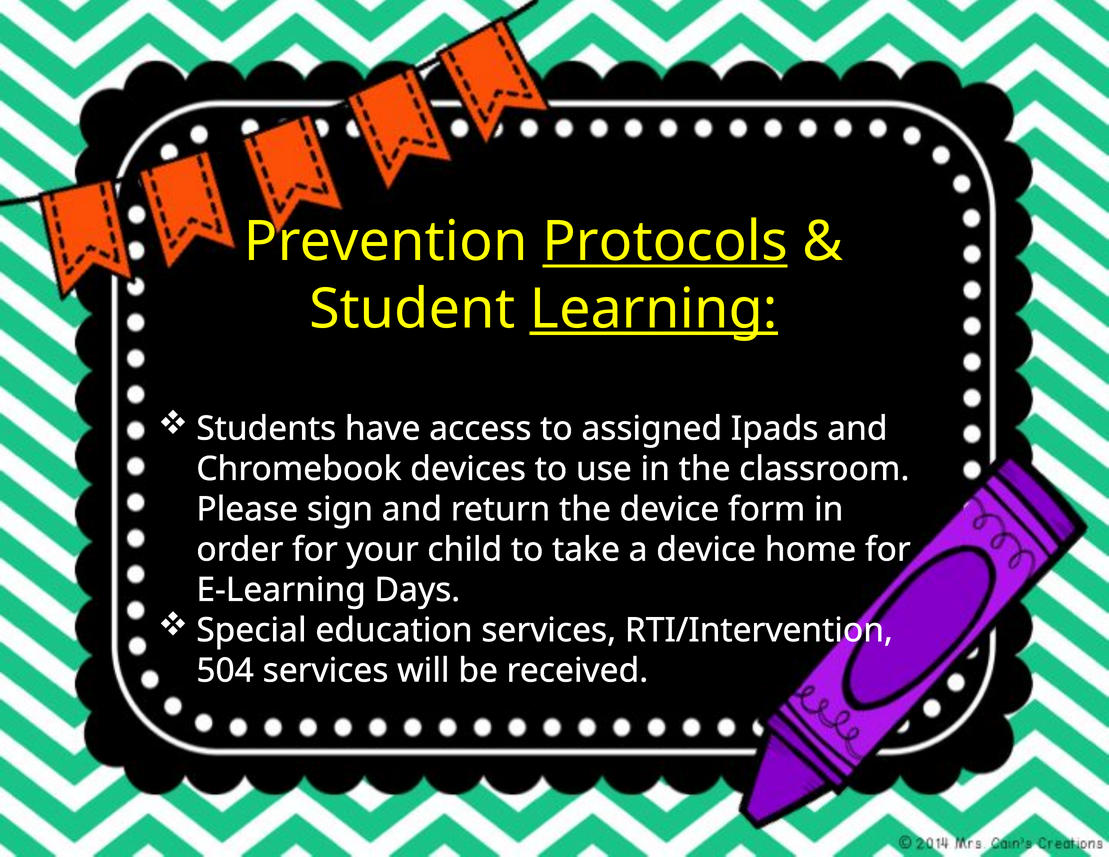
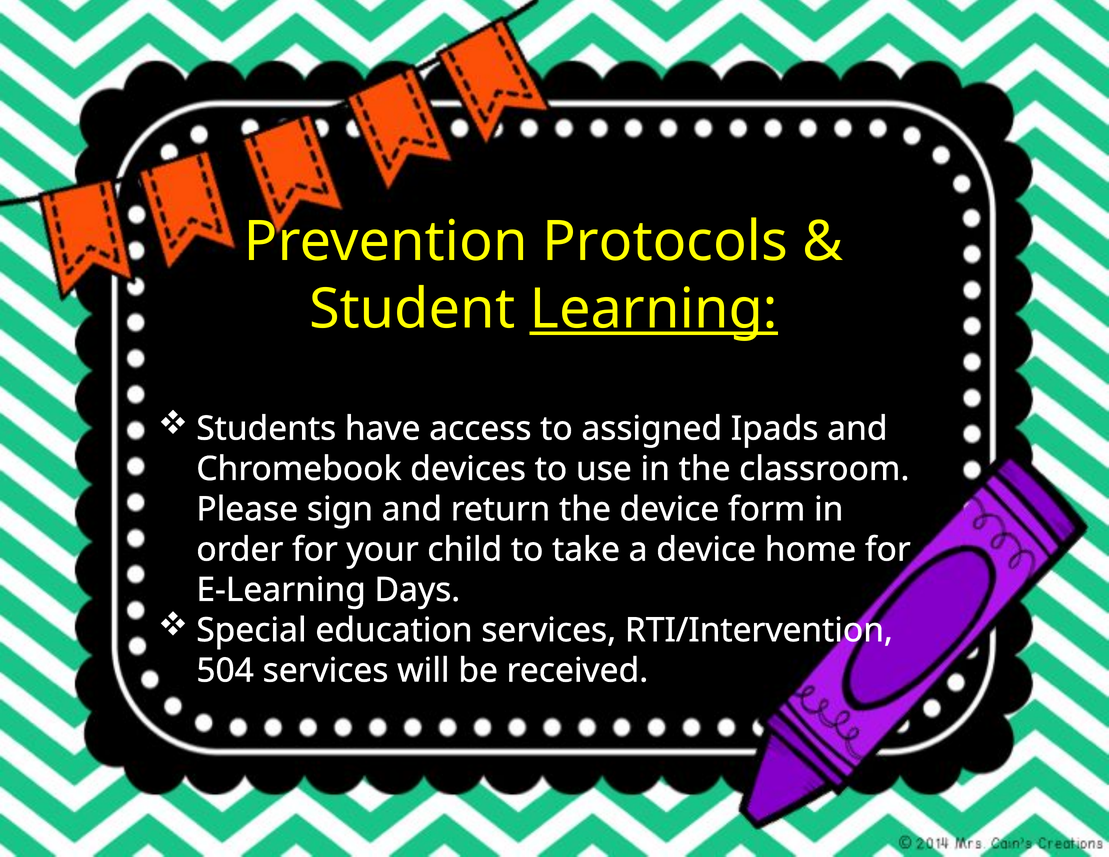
Protocols underline: present -> none (665, 242)
